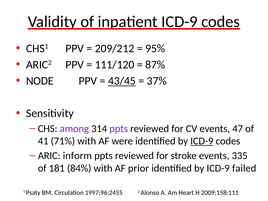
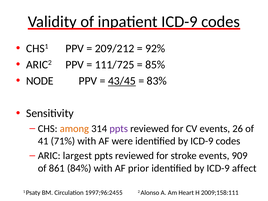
95%: 95% -> 92% (155, 48)
111/120: 111/120 -> 111/725 (115, 65)
87%: 87% -> 85% (155, 65)
37%: 37% -> 83% (157, 81)
among colour: purple -> orange (74, 129)
47: 47 -> 26 (238, 129)
ICD-9 underline: present -> none (202, 141)
inform: inform -> largest (77, 156)
335: 335 -> 909 (240, 156)
181: 181 -> 861 (57, 168)
failed: failed -> affect (244, 168)
